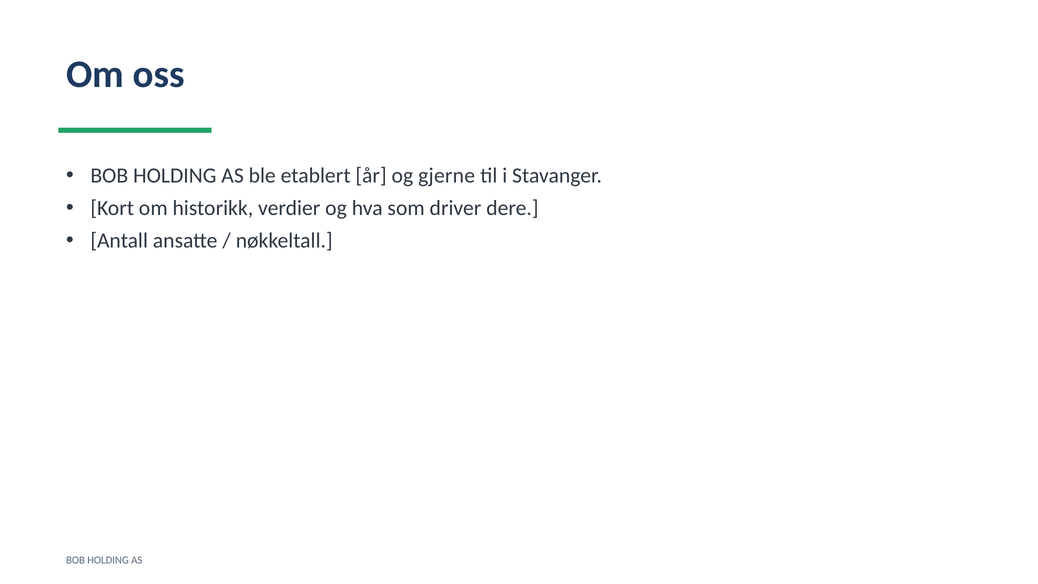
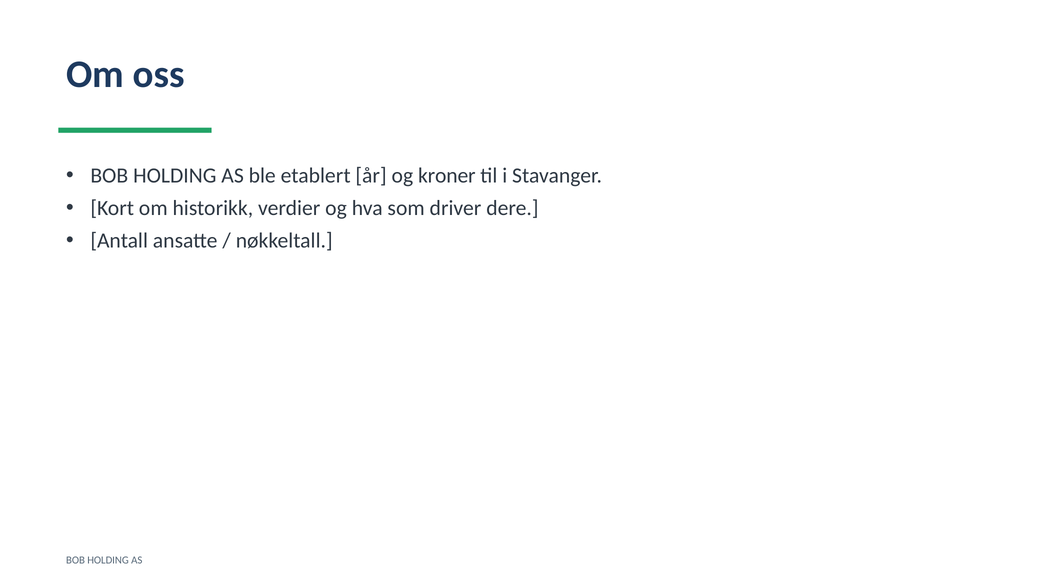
gjerne: gjerne -> kroner (447, 176)
